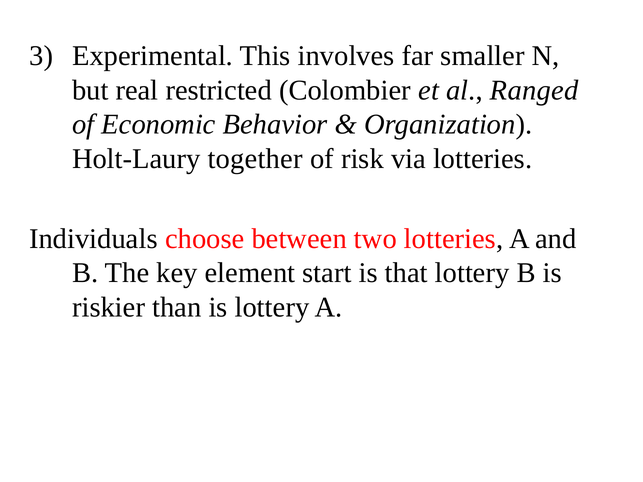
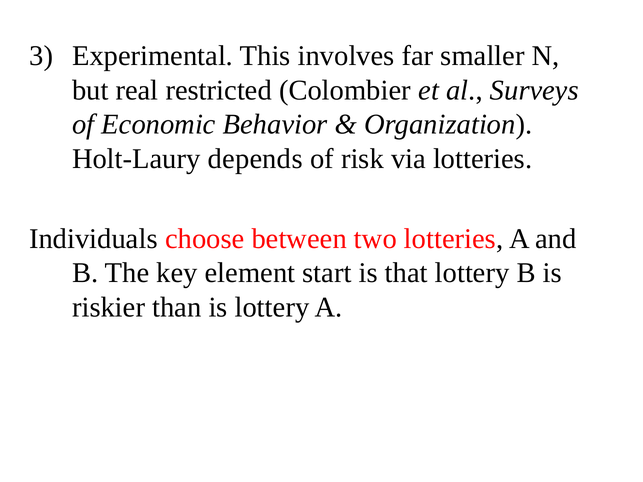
Ranged: Ranged -> Surveys (534, 90)
together: together -> depends (255, 159)
